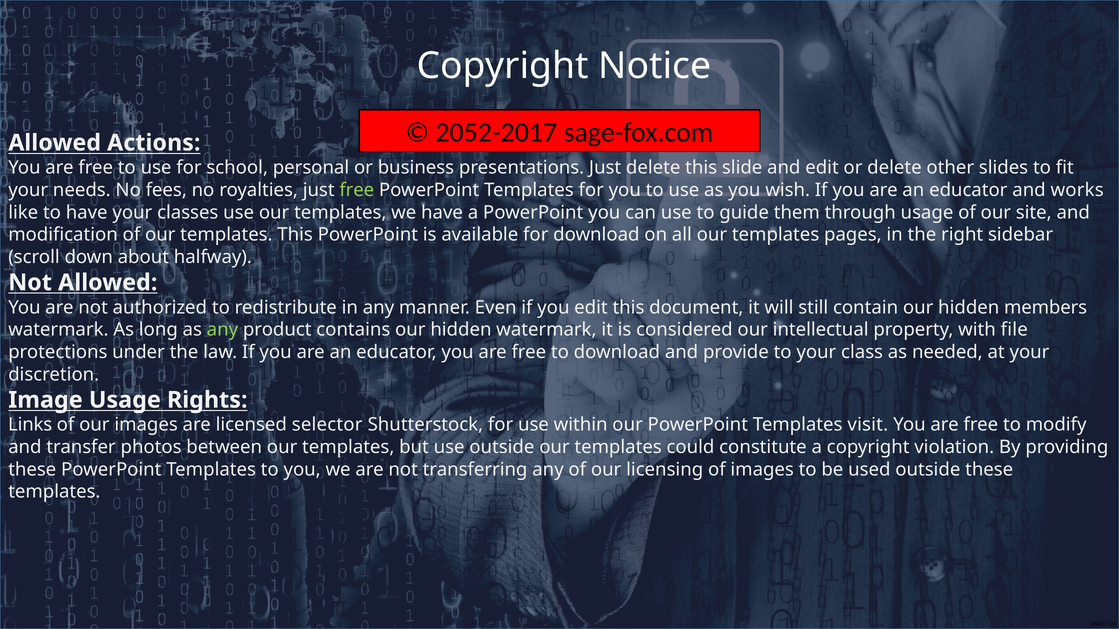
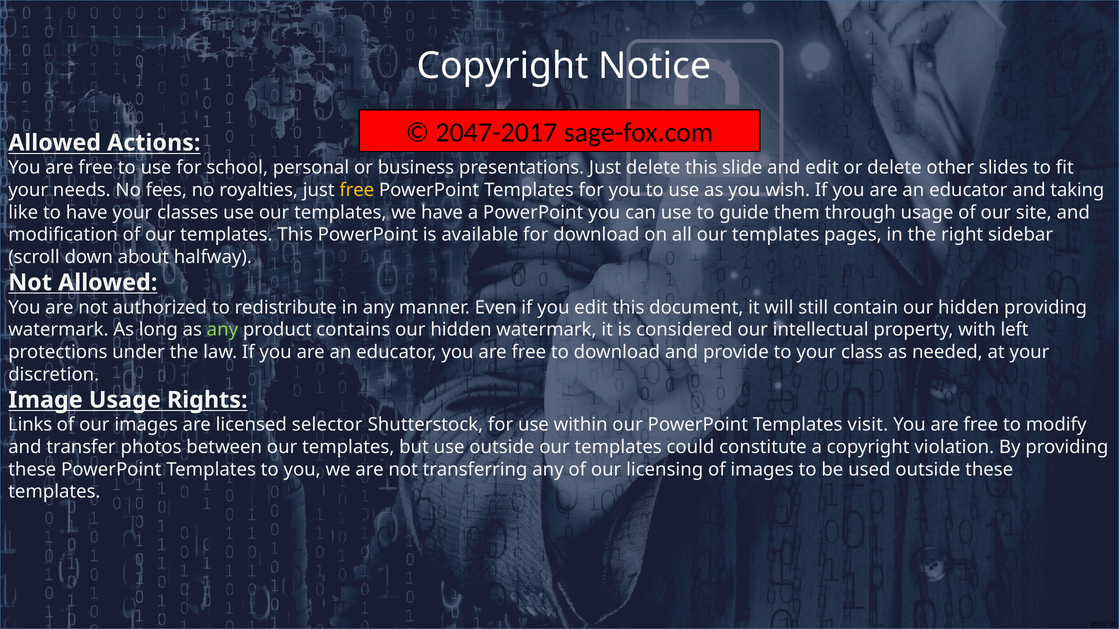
2052-2017: 2052-2017 -> 2047-2017 (496, 133)
free colour: light green -> yellow (357, 190)
works: works -> taking (1077, 190)
hidden members: members -> providing (1046, 308)
file: file -> left (1014, 330)
